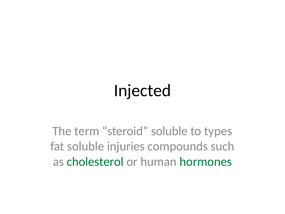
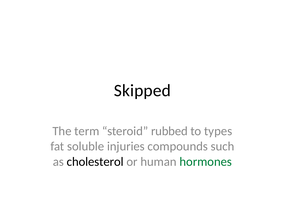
Injected: Injected -> Skipped (142, 91)
steroid soluble: soluble -> rubbed (169, 131)
cholesterol colour: green -> black (95, 161)
